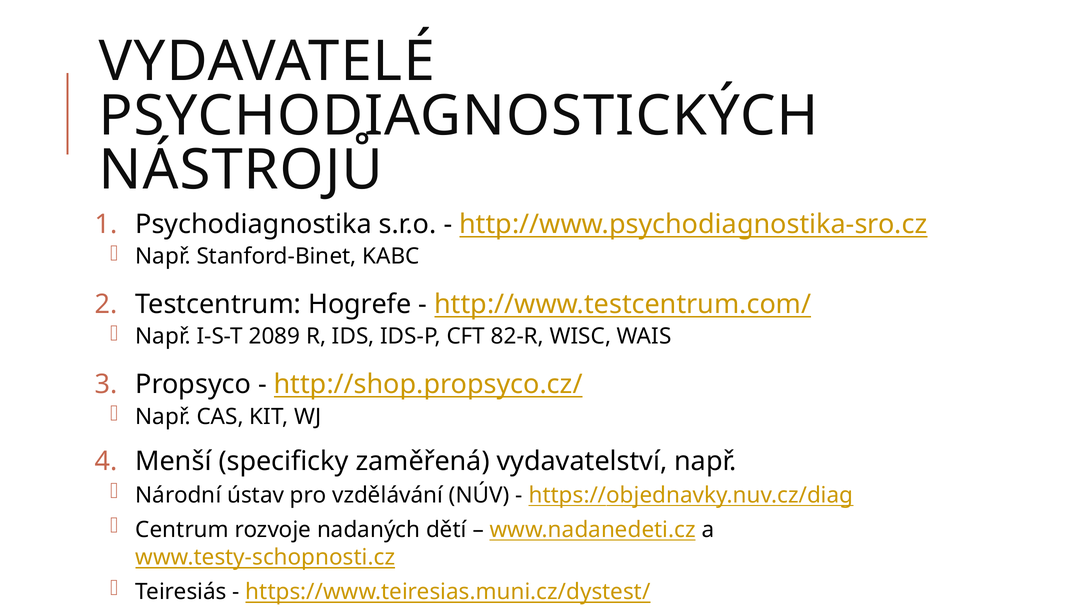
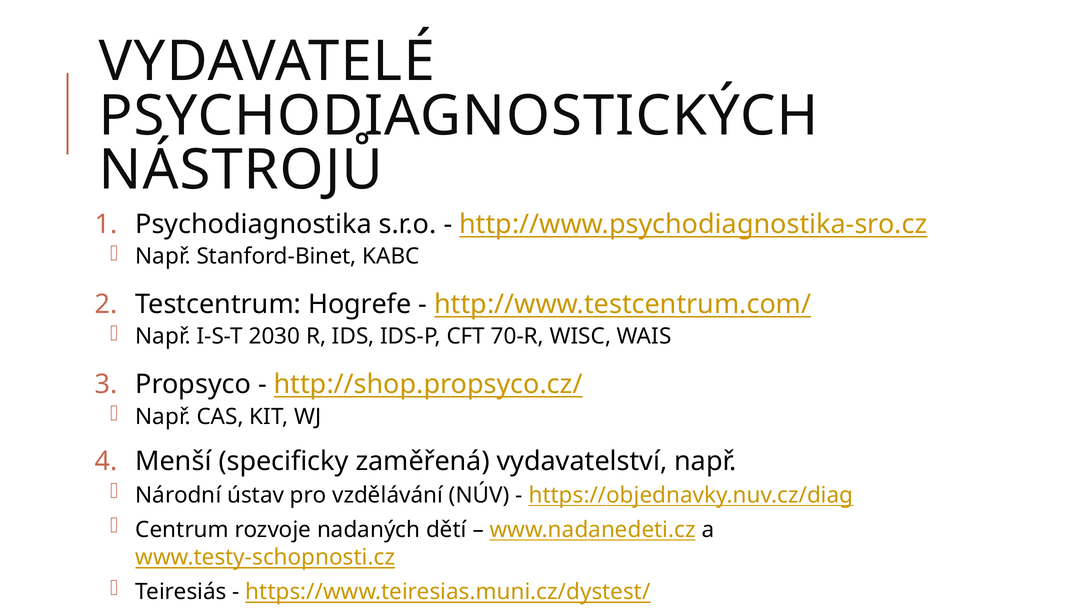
2089: 2089 -> 2030 (274, 336)
82-R: 82-R -> 70-R (517, 336)
